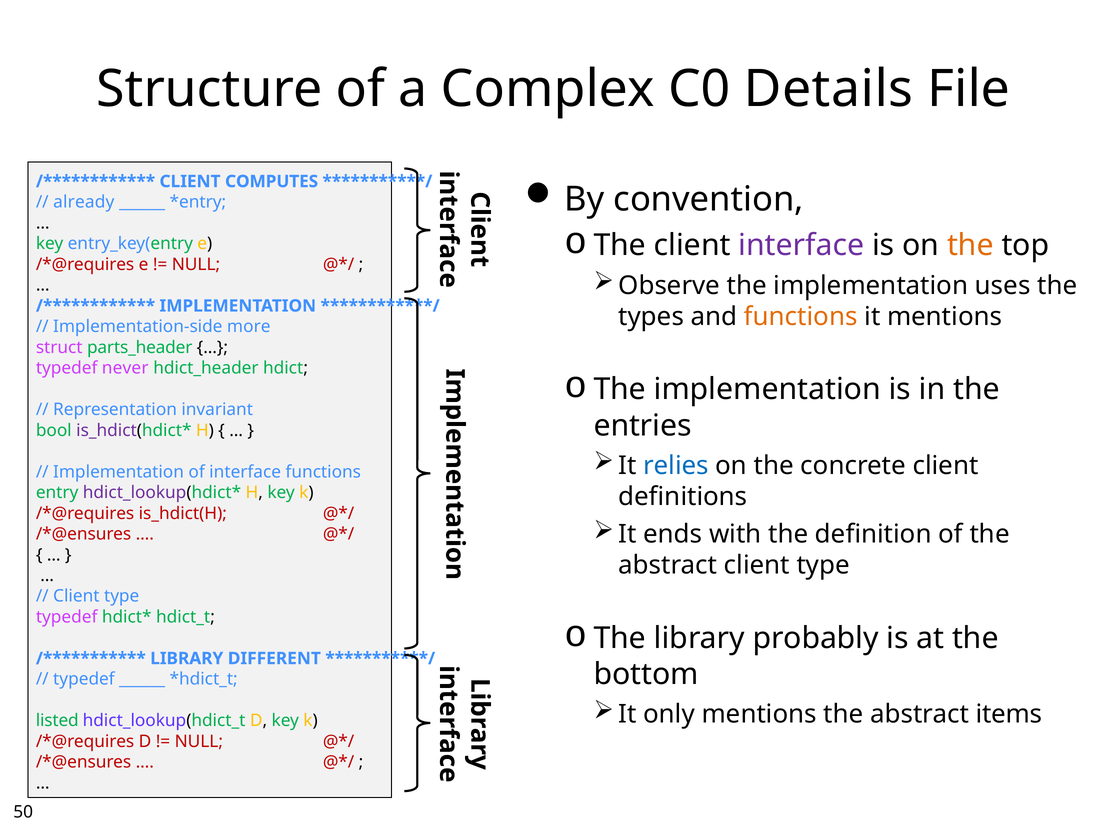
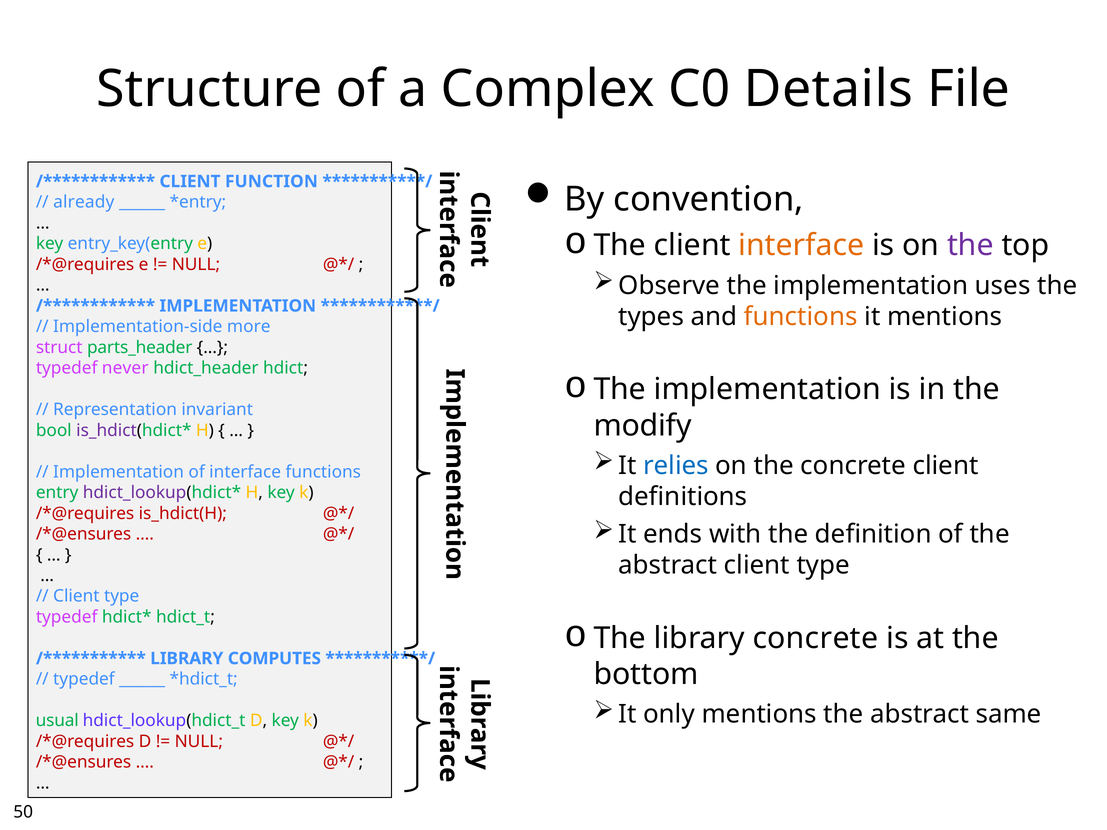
COMPUTES: COMPUTES -> FUNCTION (271, 182)
interface colour: purple -> orange (801, 246)
the colour: orange -> purple (970, 246)
entries: entries -> modify (643, 426)
library probably: probably -> concrete (815, 638)
DIFFERENT: DIFFERENT -> COMPUTES (274, 659)
items: items -> same (1009, 715)
listed: listed -> usual (57, 721)
